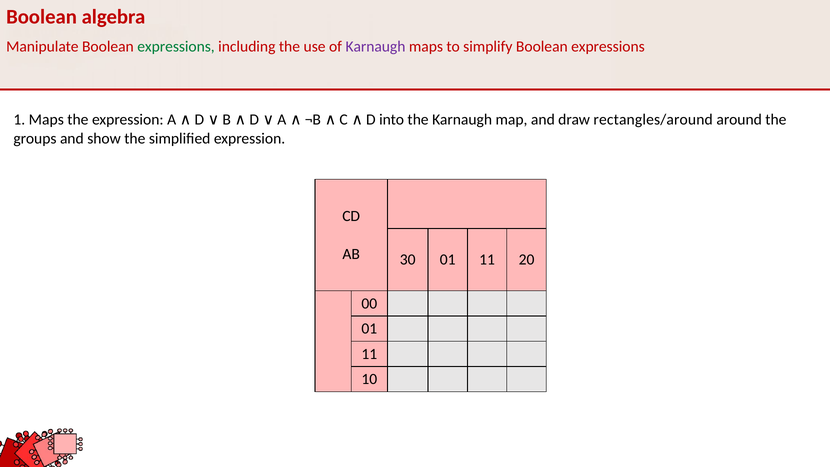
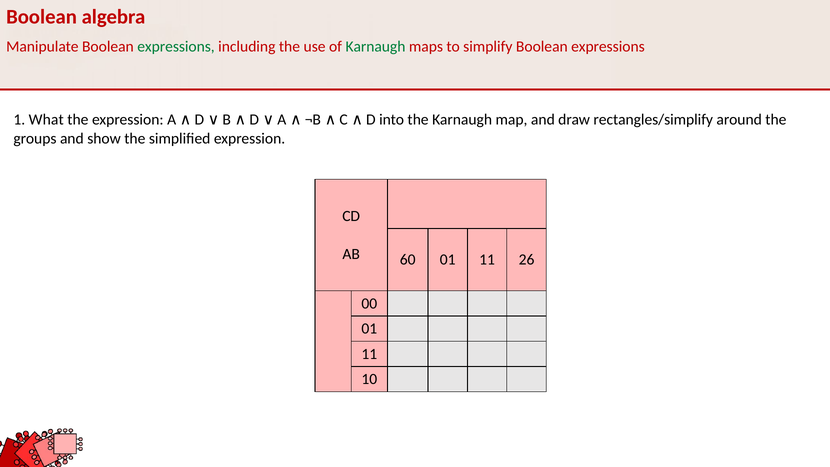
Karnaugh colour: purple -> green (375, 47)
1 Maps: Maps -> What (46, 120)
rectangles/around: rectangles/around -> rectangles/simplify (653, 120)
30: 30 -> 60 (408, 260)
20: 20 -> 26 (527, 260)
